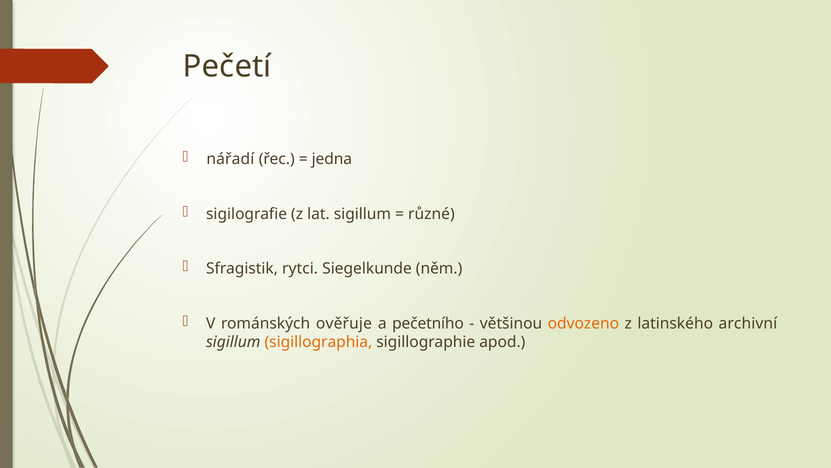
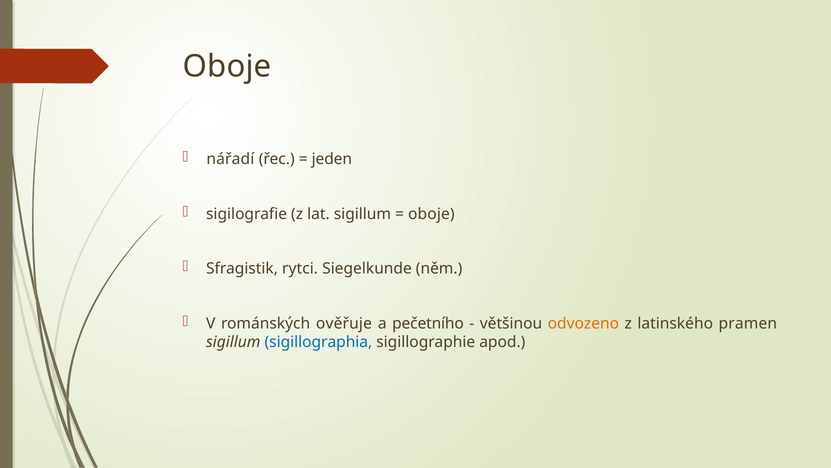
Pečetí: Pečetí -> Oboje (227, 67)
jedna: jedna -> jeden (332, 159)
různé: různé -> oboje (431, 214)
archivní: archivní -> pramen (748, 323)
sigillographia colour: orange -> blue (318, 342)
